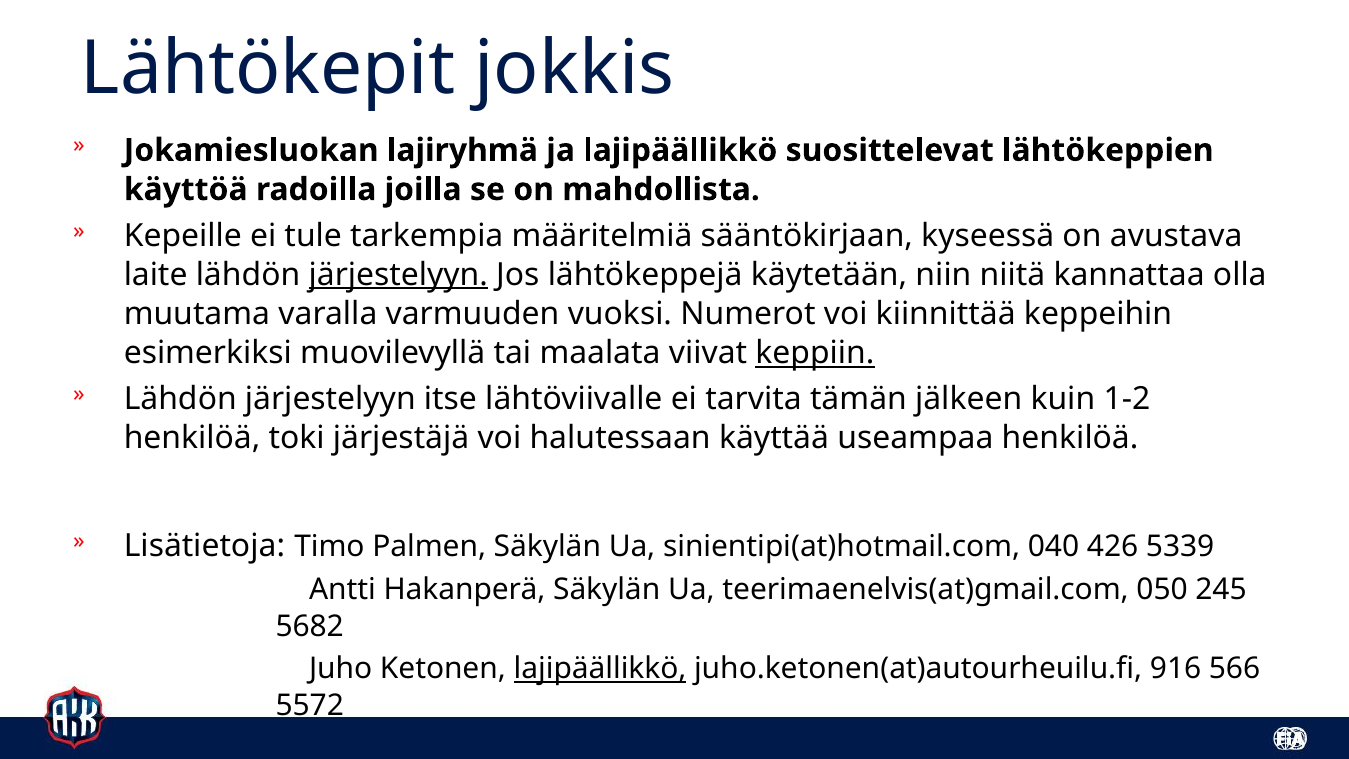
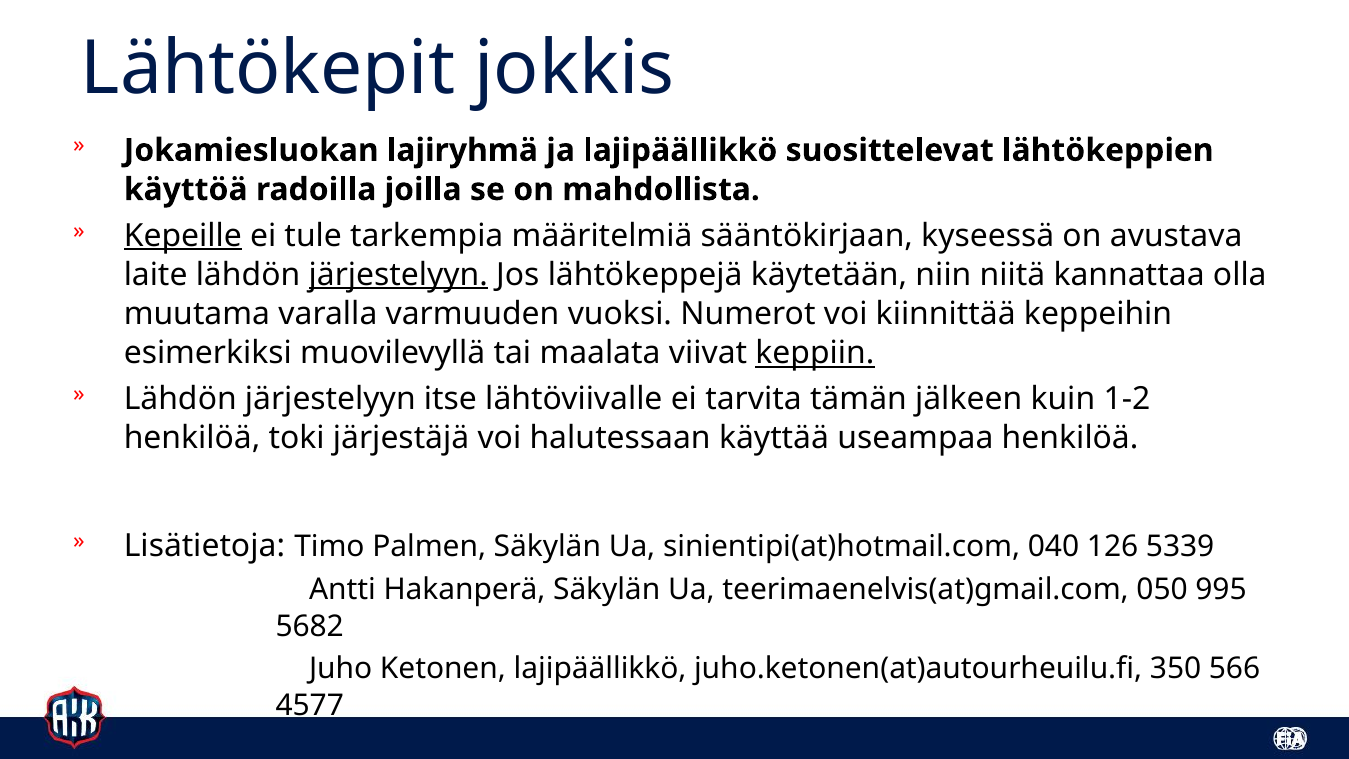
Kepeille underline: none -> present (183, 235)
426: 426 -> 126 (1113, 547)
245: 245 -> 995 (1221, 590)
lajipäällikkö underline: present -> none (600, 669)
916: 916 -> 350 (1176, 669)
5572: 5572 -> 4577 (310, 705)
